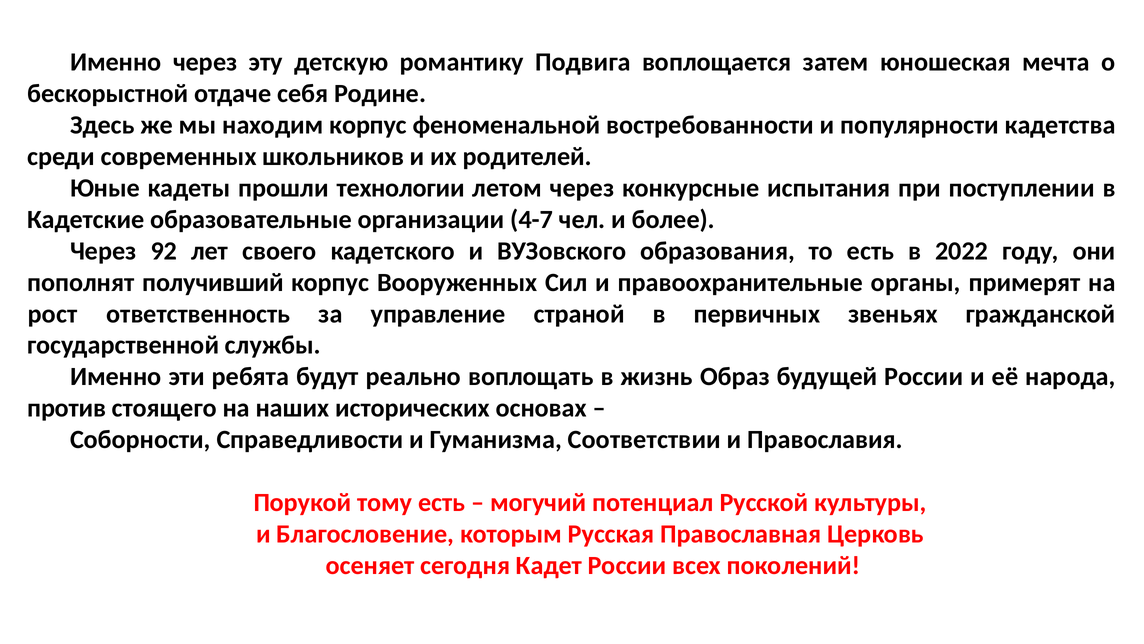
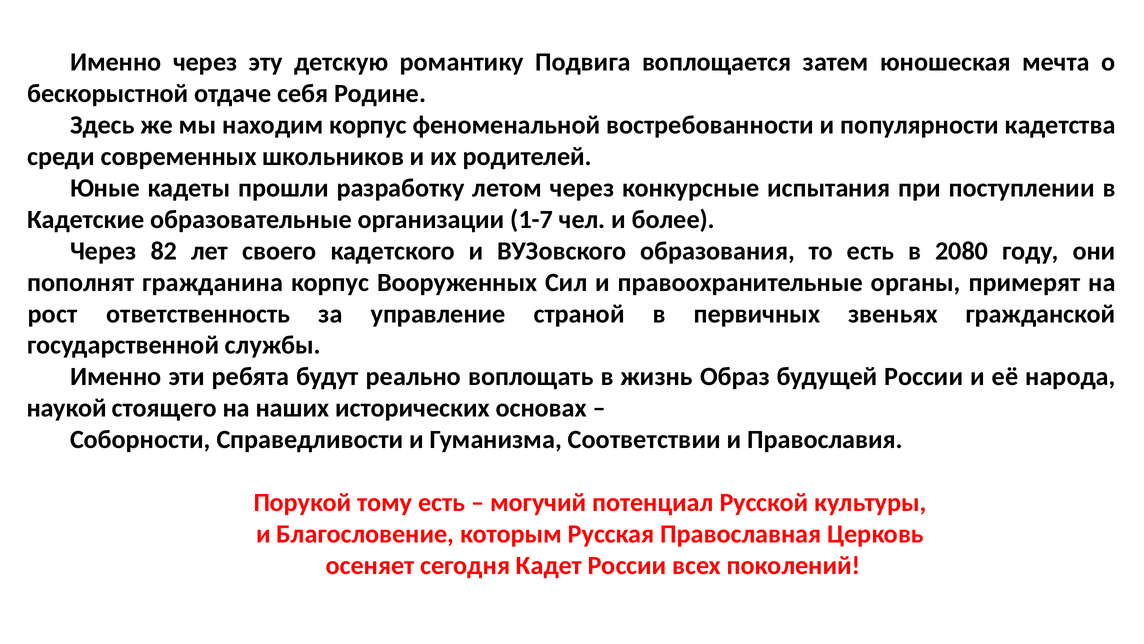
технологии: технологии -> разработку (401, 188)
4-7: 4-7 -> 1-7 (532, 219)
92: 92 -> 82 (164, 251)
2022: 2022 -> 2080 (962, 251)
получивший: получивший -> гражданина (213, 282)
против: против -> наукой (67, 408)
